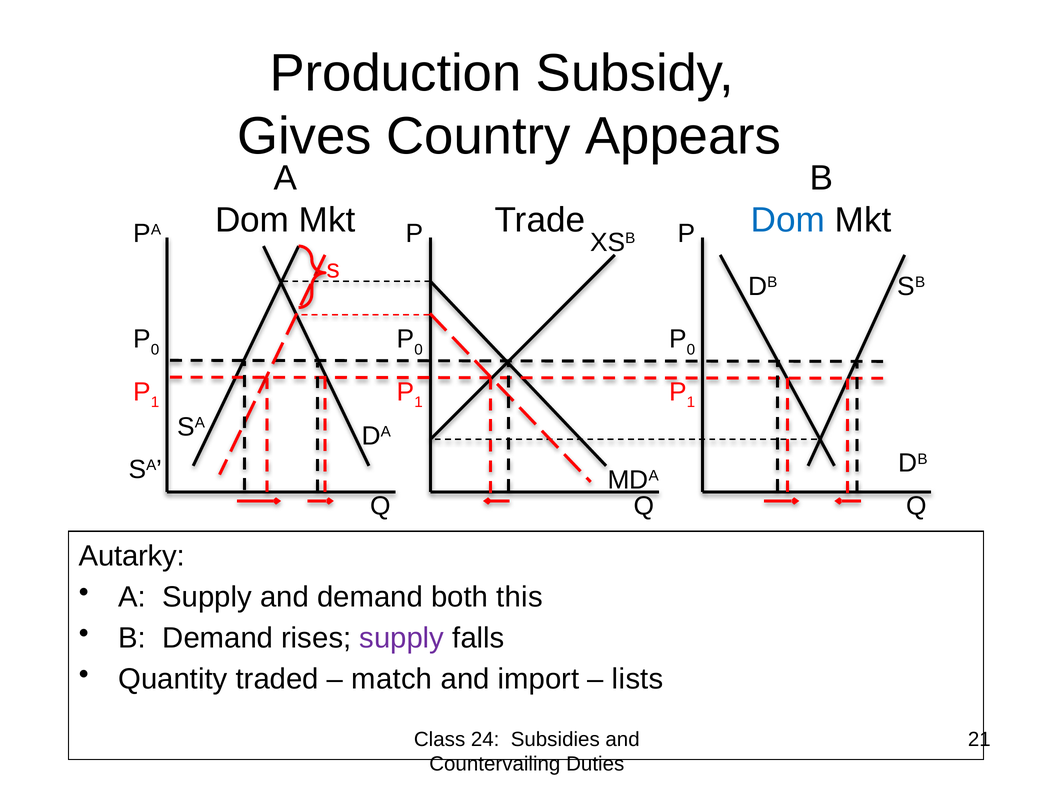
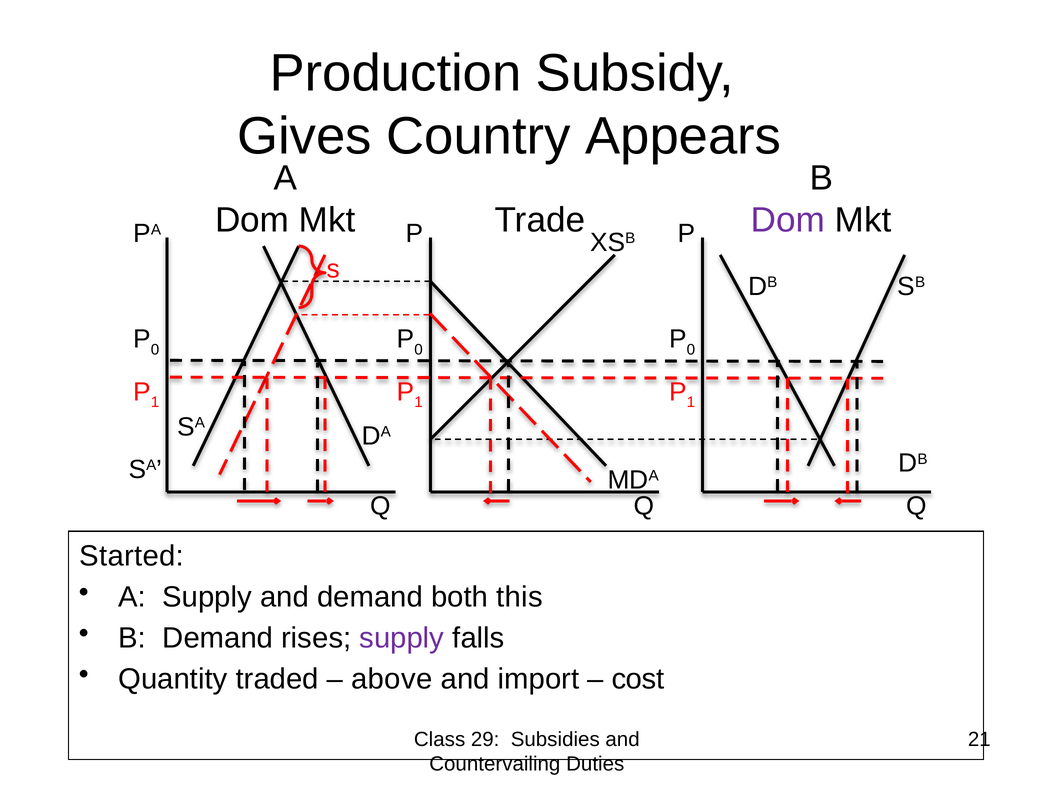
Dom colour: blue -> purple (788, 220)
Autarky: Autarky -> Started (132, 556)
match: match -> above (392, 679)
lists: lists -> cost (638, 679)
24: 24 -> 29 (485, 739)
